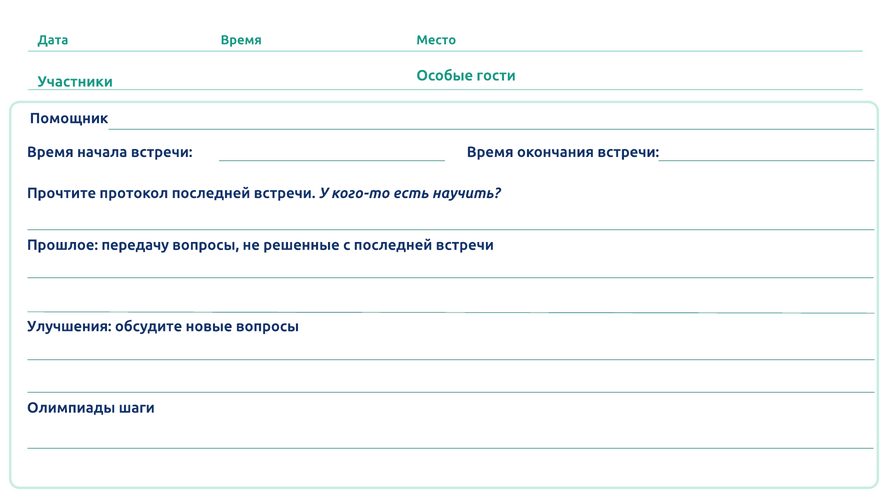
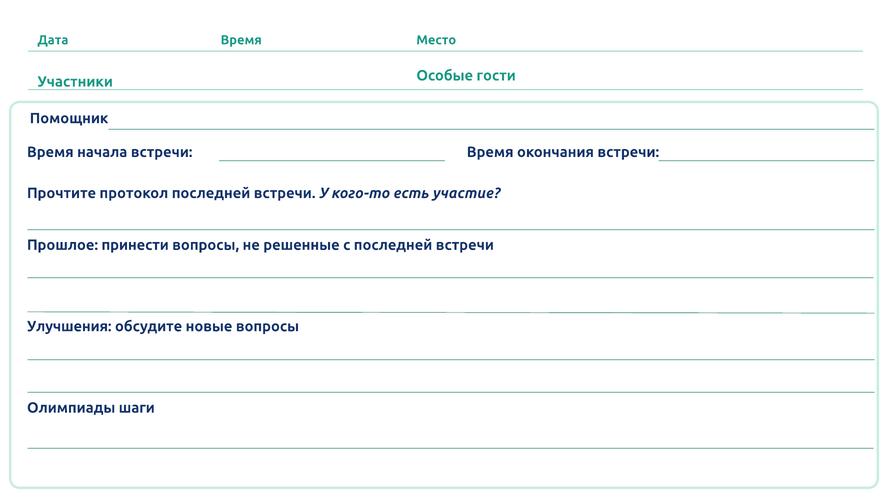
научить: научить -> участие (466, 193)
передачу: передачу -> принести (135, 245)
